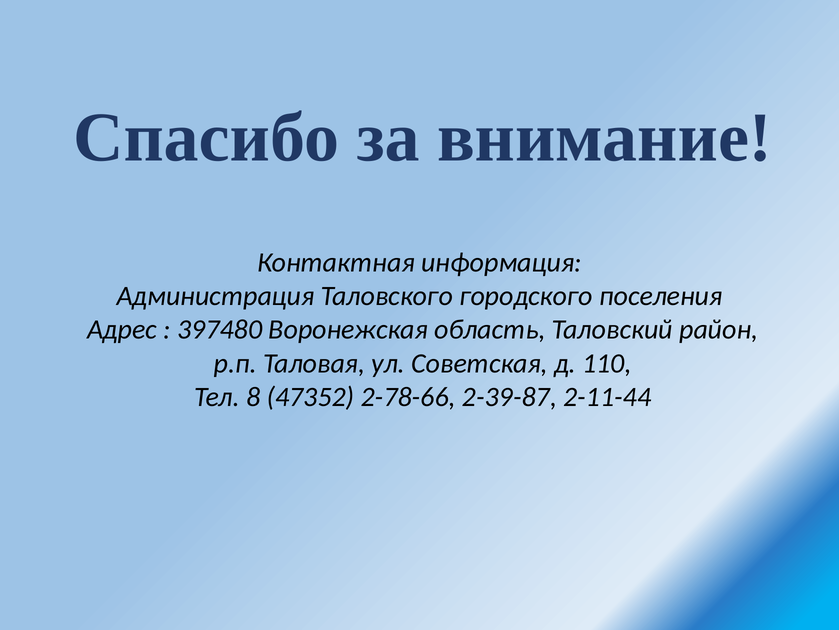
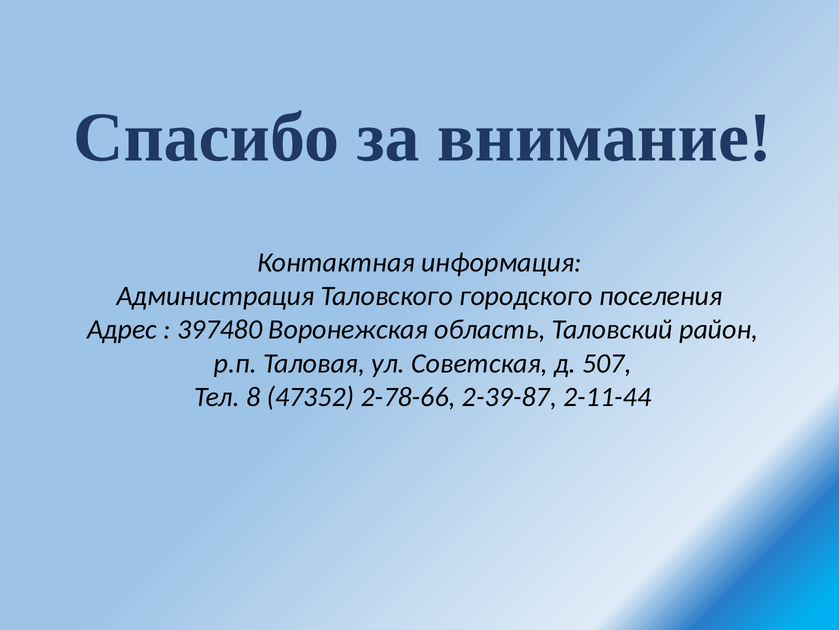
110: 110 -> 507 (607, 363)
